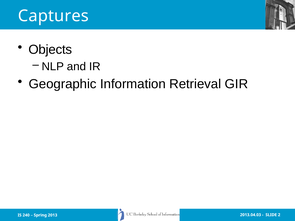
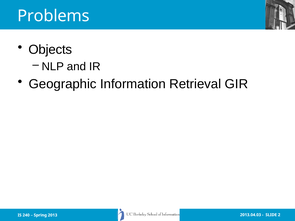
Captures: Captures -> Problems (53, 16)
